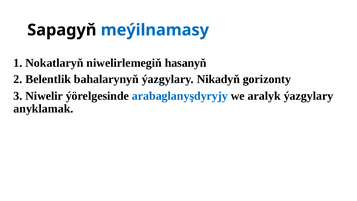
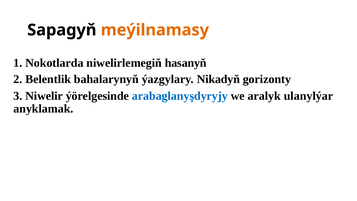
meýilnamasy colour: blue -> orange (155, 30)
Nokatlaryň: Nokatlaryň -> Nokotlarda (54, 63)
aralyk ýazgylary: ýazgylary -> ulanylýar (309, 96)
